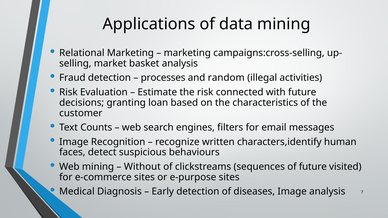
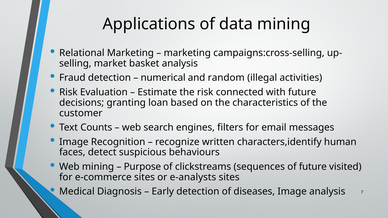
processes: processes -> numerical (163, 78)
Without: Without -> Purpose (142, 167)
e-purpose: e-purpose -> e-analysts (193, 177)
